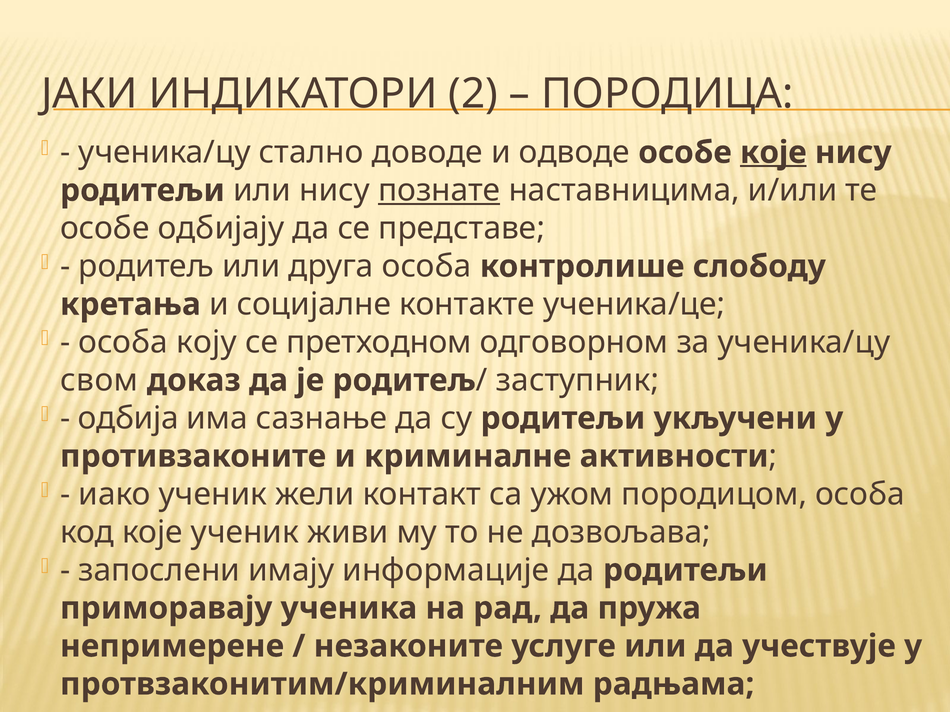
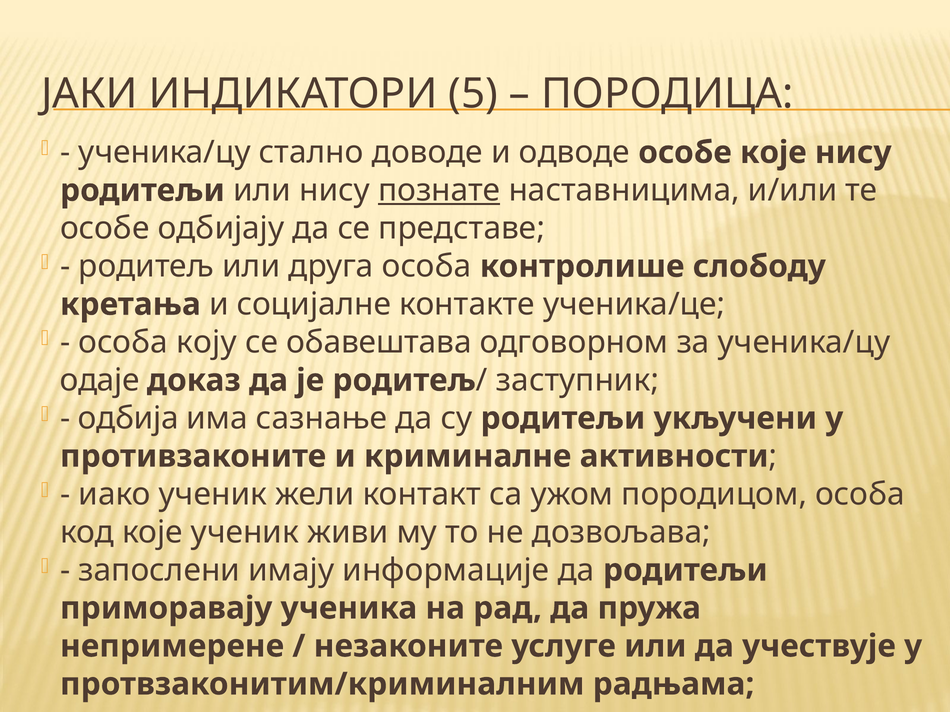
2: 2 -> 5 (473, 94)
које underline: present -> none (773, 153)
претходном: претходном -> обавештава (379, 343)
свом: свом -> одаје (100, 381)
